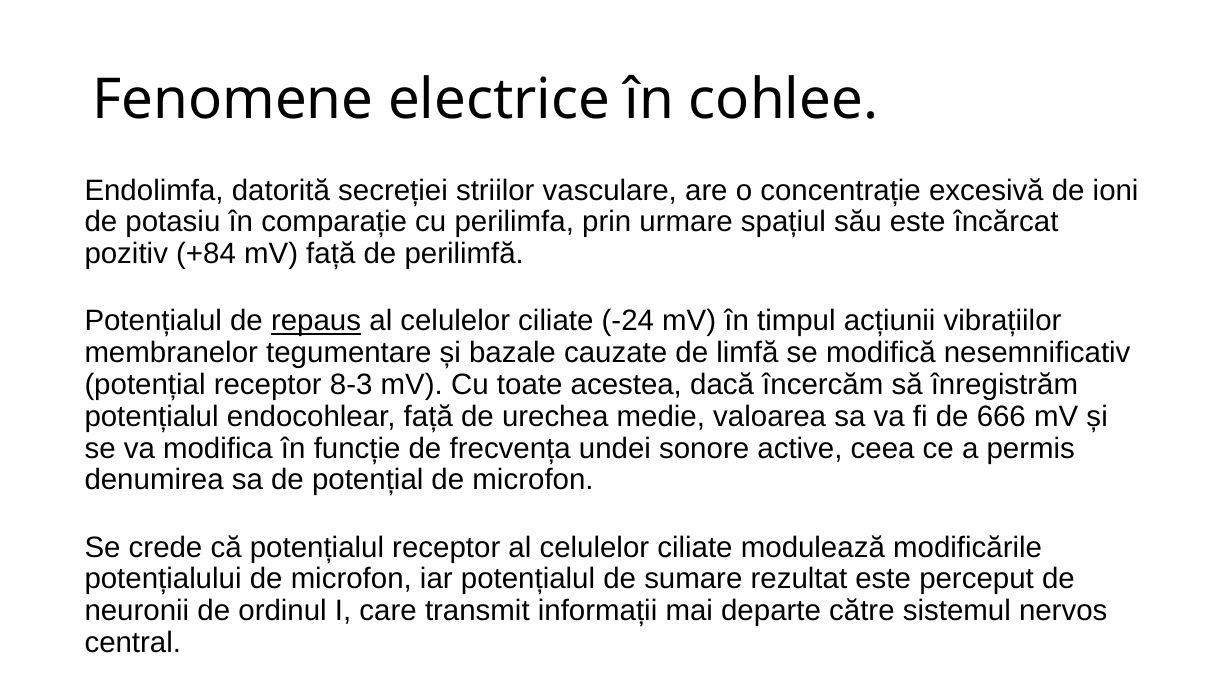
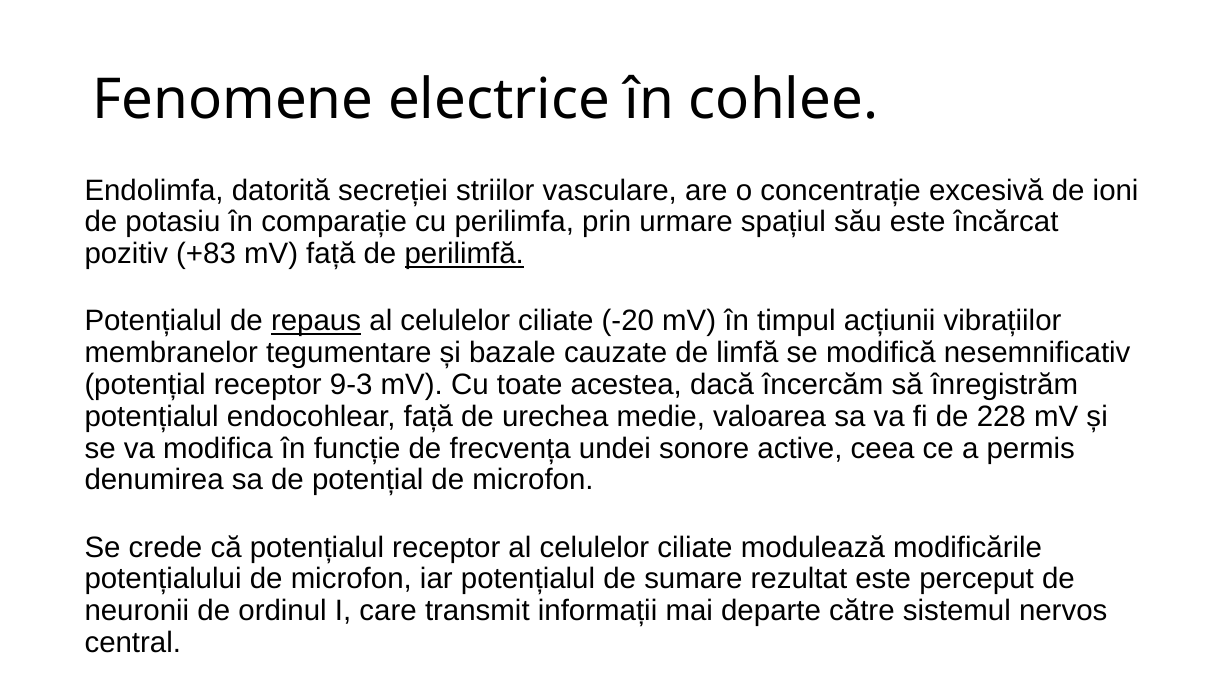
+84: +84 -> +83 (206, 254)
perilimfă underline: none -> present (464, 254)
-24: -24 -> -20 (628, 321)
8-3: 8-3 -> 9-3 (351, 385)
666: 666 -> 228 (1001, 417)
